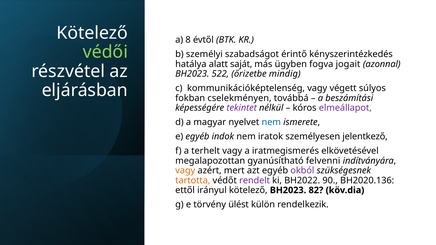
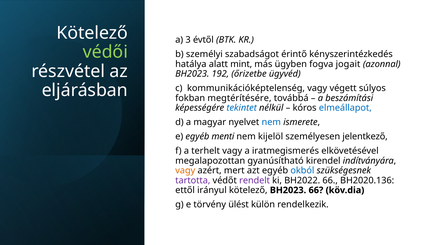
8: 8 -> 3 (188, 40)
saját: saját -> mint (241, 64)
522: 522 -> 192 (220, 74)
mindig: mindig -> ügyvéd (285, 74)
cselekményen: cselekményen -> megtérítésére (239, 98)
tekintet colour: purple -> blue (242, 108)
elmeállapot colour: purple -> blue (345, 108)
indok: indok -> menti (223, 137)
iratok: iratok -> kijelöl (271, 137)
felvenni: felvenni -> kirendel (323, 161)
okból colour: purple -> blue (302, 171)
tartotta colour: orange -> purple (193, 181)
BH2022 90: 90 -> 66 (330, 181)
BH2023 82: 82 -> 66 (316, 190)
